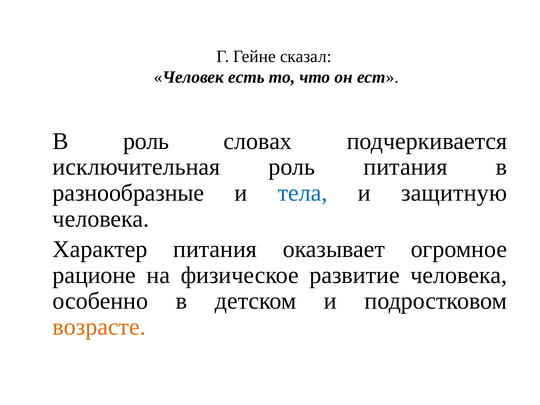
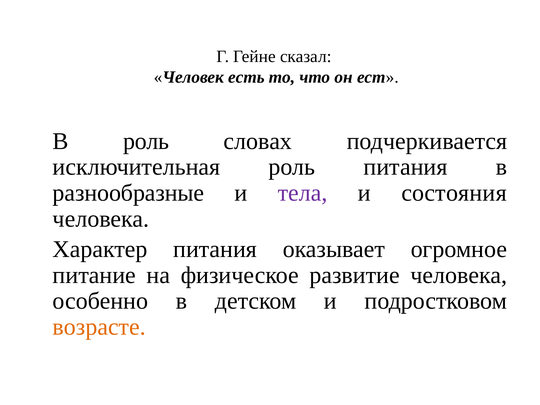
тела colour: blue -> purple (303, 193)
защитную: защитную -> состояния (454, 193)
рационе: рационе -> питание (94, 275)
